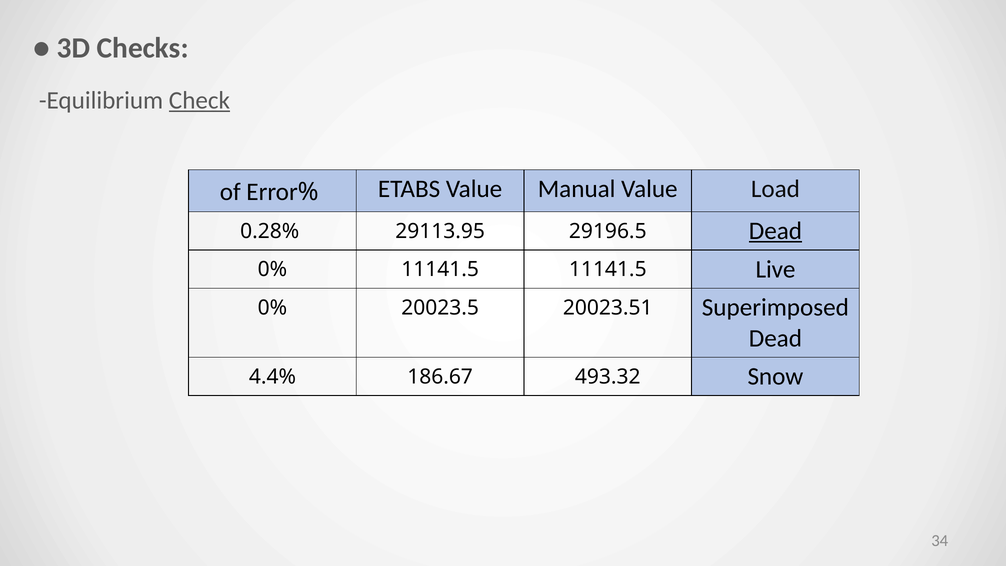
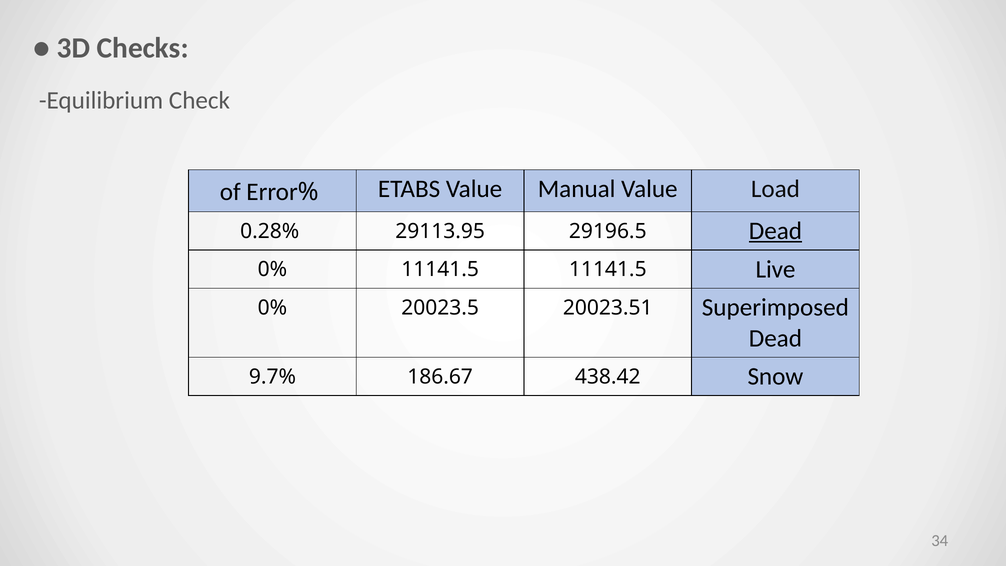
Check underline: present -> none (199, 100)
4.4%: 4.4% -> 9.7% (272, 377)
493.32: 493.32 -> 438.42 (608, 377)
